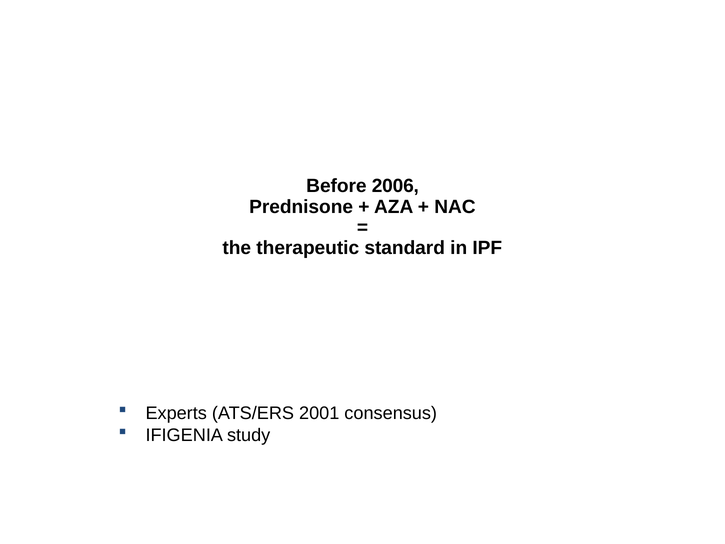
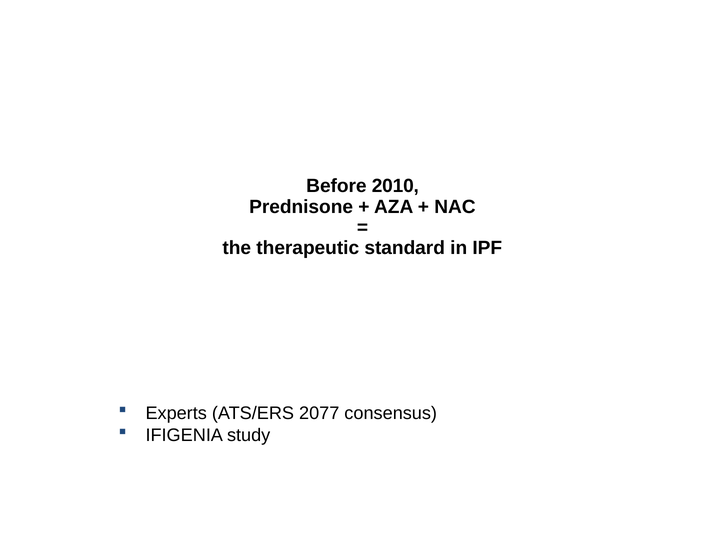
2006: 2006 -> 2010 (395, 186)
2001: 2001 -> 2077 (319, 413)
